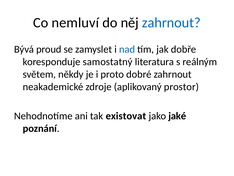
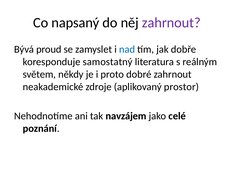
nemluví: nemluví -> napsaný (75, 23)
zahrnout colour: blue -> purple (171, 23)
existovat: existovat -> navzájem (126, 116)
jaké: jaké -> celé (177, 116)
